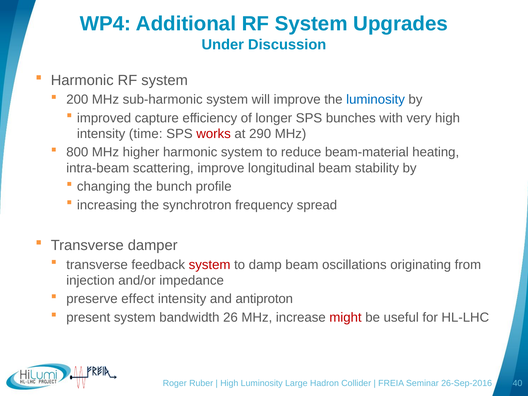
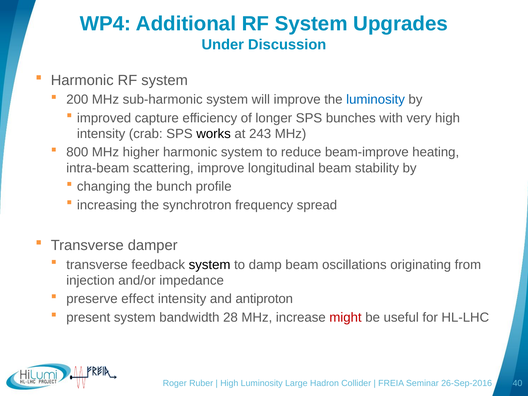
time: time -> crab (146, 134)
works colour: red -> black (214, 134)
290: 290 -> 243 (260, 134)
beam-material: beam-material -> beam-improve (367, 152)
system colour: red -> black (210, 265)
26: 26 -> 28 (230, 317)
